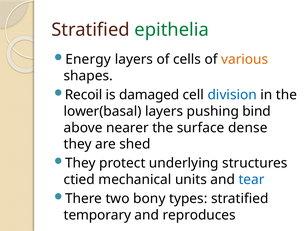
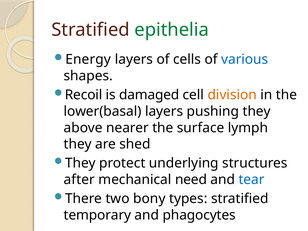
various colour: orange -> blue (245, 59)
division colour: blue -> orange (232, 95)
pushing bind: bind -> they (257, 111)
dense: dense -> lymph (248, 128)
ctied: ctied -> after (79, 180)
units: units -> need (191, 180)
reproduces: reproduces -> phagocytes (199, 215)
